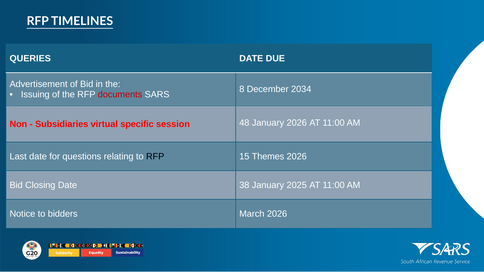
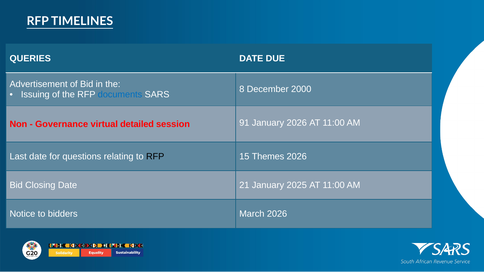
2034: 2034 -> 2000 (301, 89)
documents colour: red -> blue (120, 94)
Subsidiaries: Subsidiaries -> Governance (62, 124)
specific: specific -> detailed (137, 124)
48: 48 -> 91 (244, 123)
38: 38 -> 21 (244, 185)
